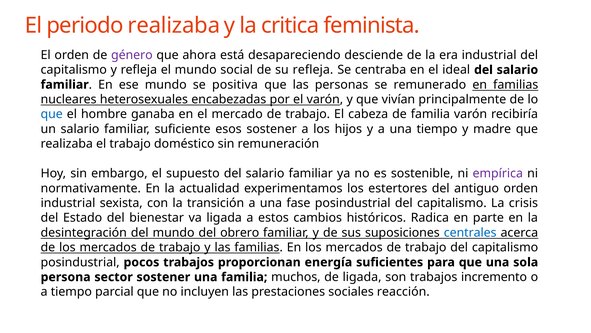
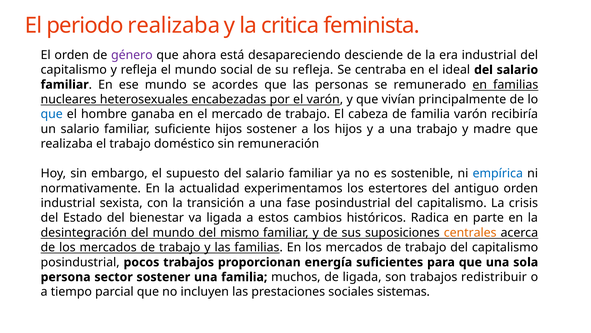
positiva: positiva -> acordes (235, 84)
suficiente esos: esos -> hijos (229, 129)
una tiempo: tiempo -> trabajo (437, 129)
empírica colour: purple -> blue (498, 173)
obrero: obrero -> mismo (240, 232)
centrales colour: blue -> orange (470, 232)
incremento: incremento -> redistribuir (494, 277)
reacción: reacción -> sistemas (403, 291)
